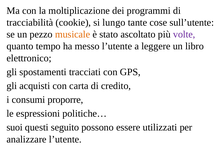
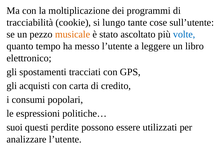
volte colour: purple -> blue (184, 34)
proporre: proporre -> popolari (65, 99)
seguito: seguito -> perdite (65, 127)
